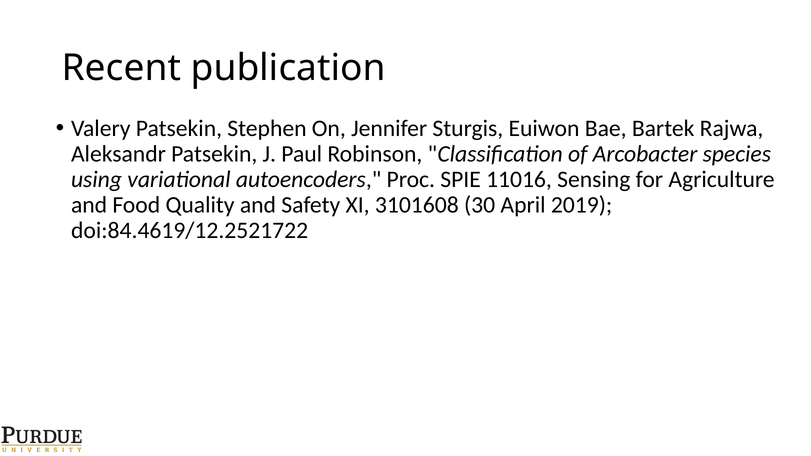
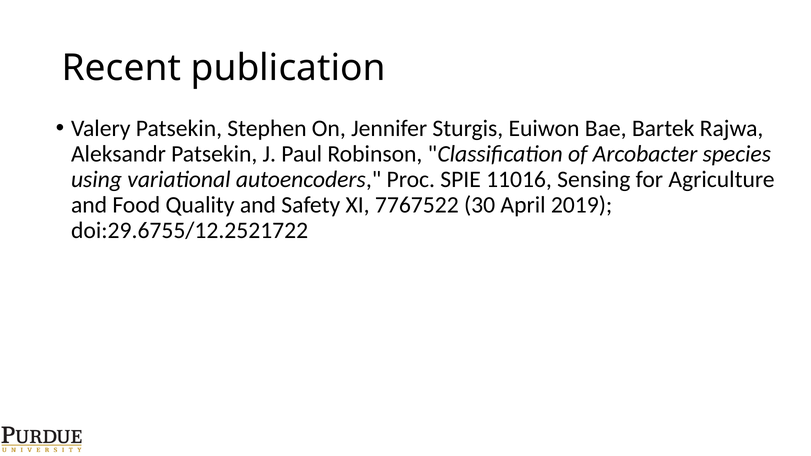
3101608: 3101608 -> 7767522 (417, 205)
doi:84.4619/12.2521722: doi:84.4619/12.2521722 -> doi:29.6755/12.2521722 (190, 231)
